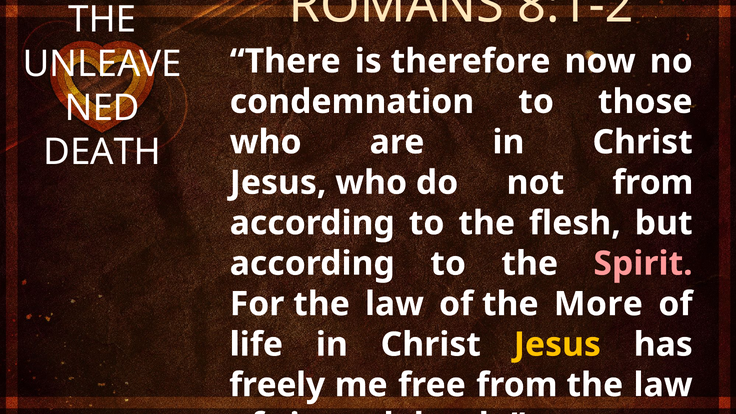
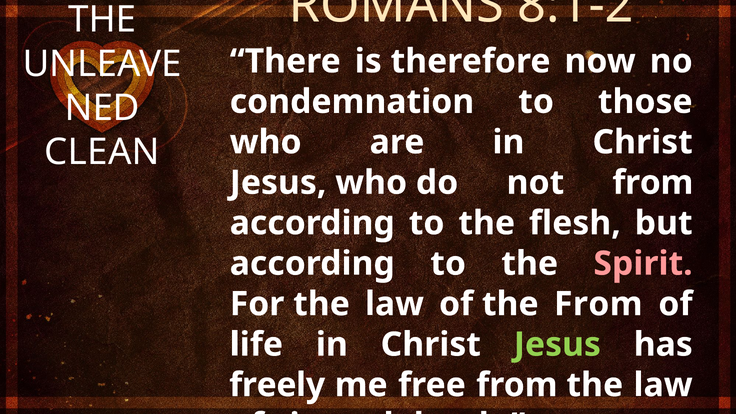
DEATH: DEATH -> CLEAN (102, 152)
the More: More -> From (598, 304)
Jesus colour: yellow -> light green (557, 345)
